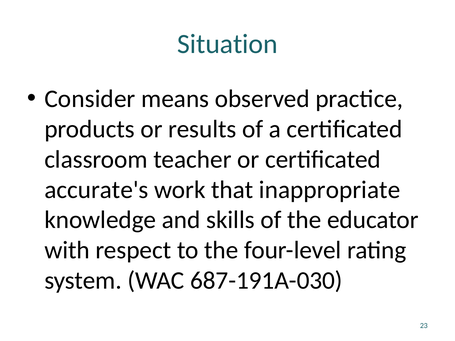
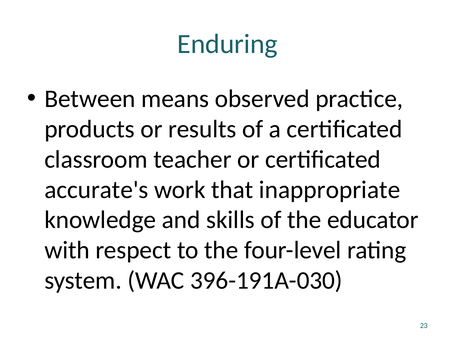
Situation: Situation -> Enduring (227, 44)
Consider: Consider -> Between (90, 99)
687-191A-030: 687-191A-030 -> 396-191A-030 (266, 281)
